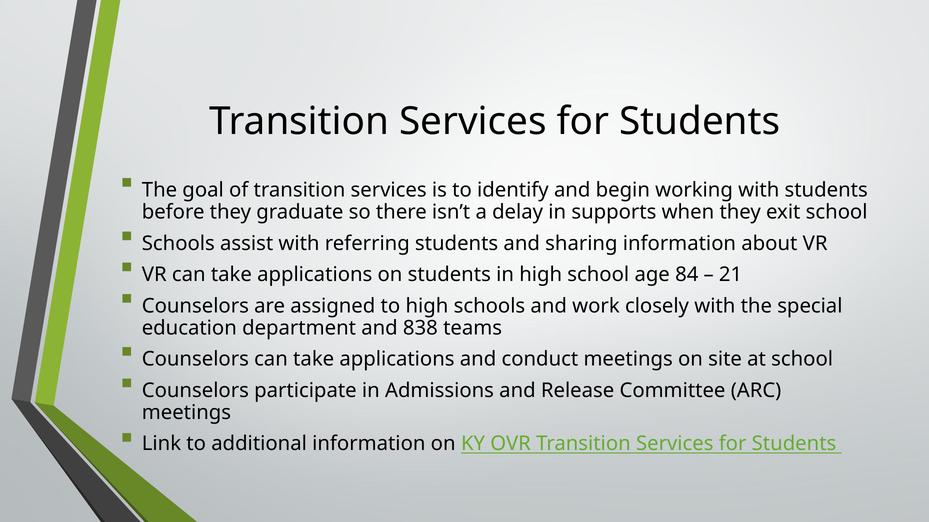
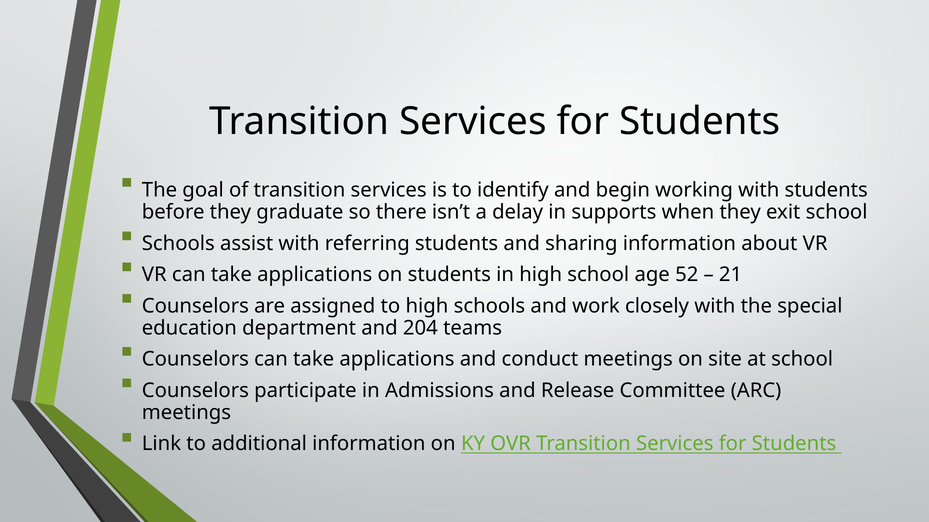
84: 84 -> 52 (687, 275)
838: 838 -> 204 (420, 328)
